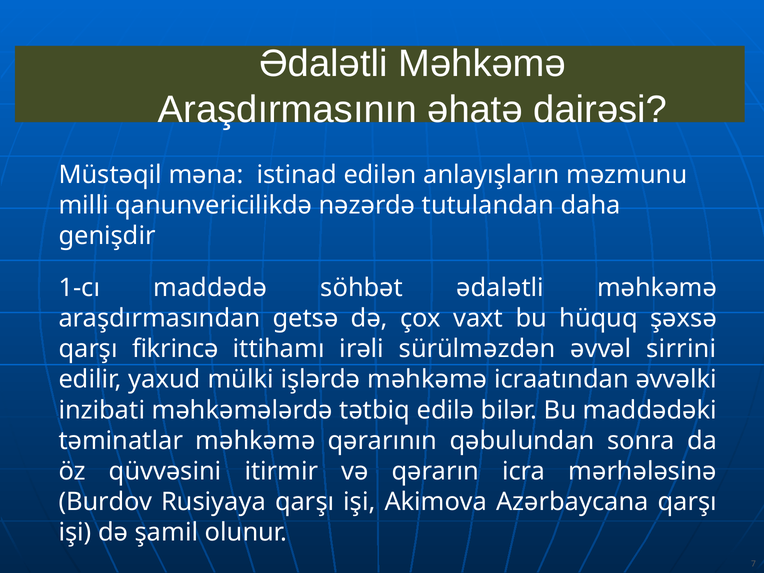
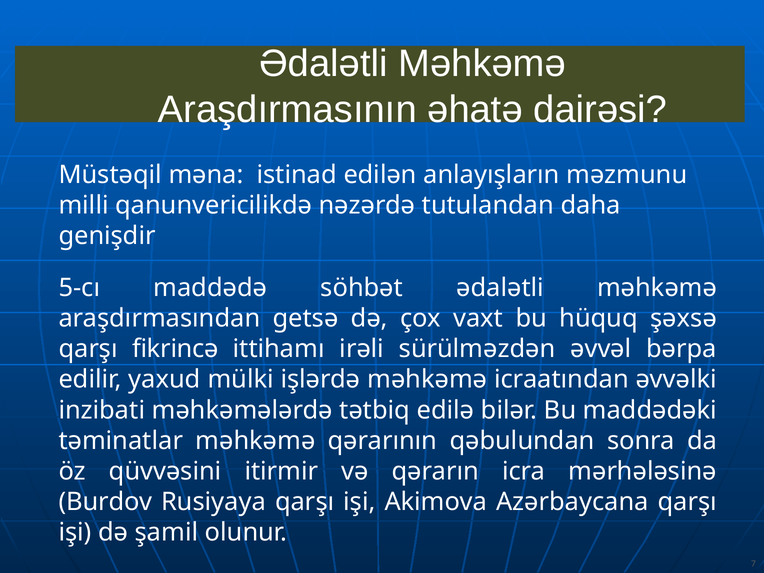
1-cı: 1-cı -> 5-cı (79, 288)
sirrini: sirrini -> bərpa (681, 349)
